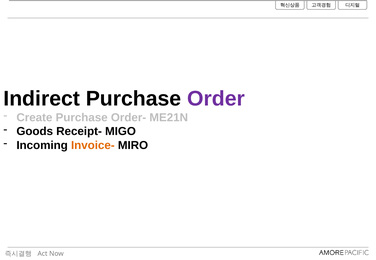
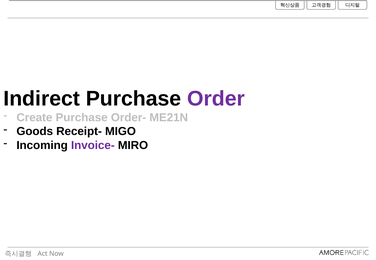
Invoice- colour: orange -> purple (93, 145)
